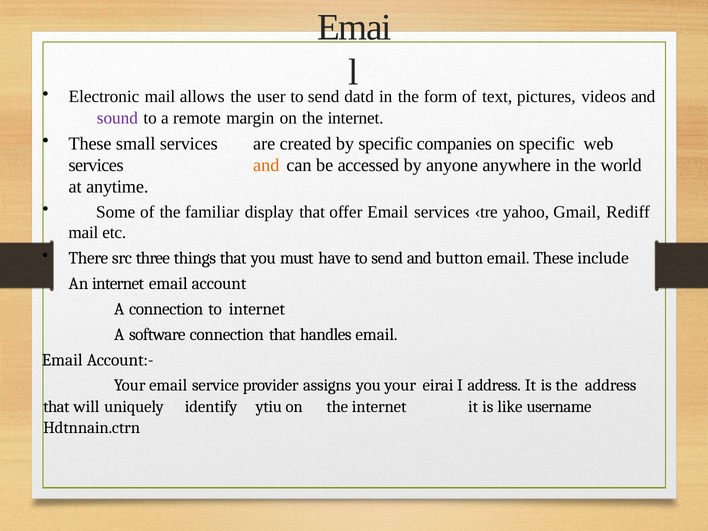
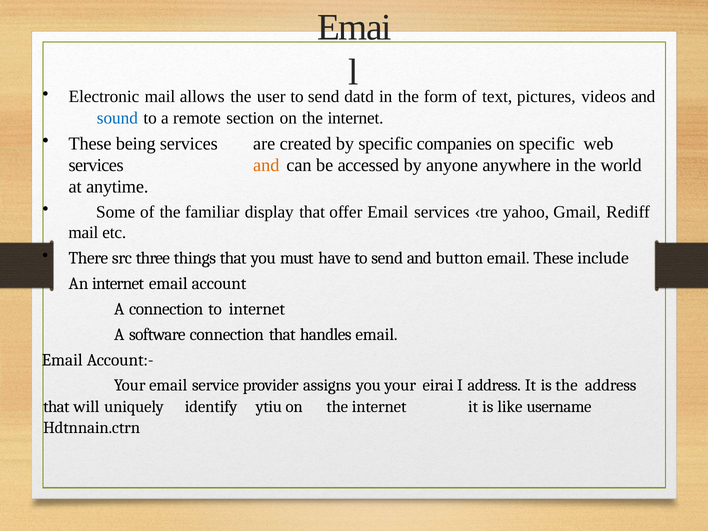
sound colour: purple -> blue (117, 118)
margin: margin -> section (250, 118)
small: small -> being (136, 144)
